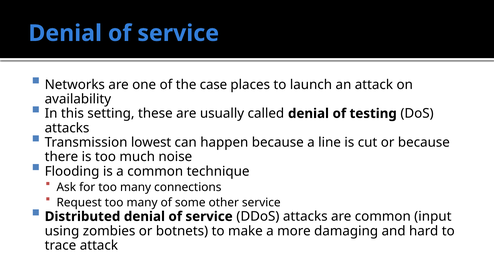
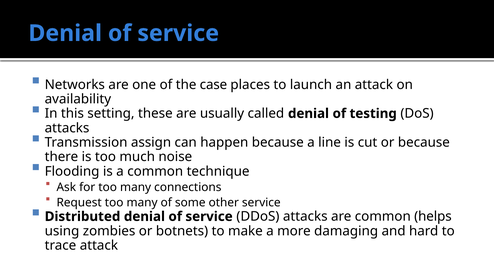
lowest: lowest -> assign (151, 142)
input: input -> helps (433, 216)
